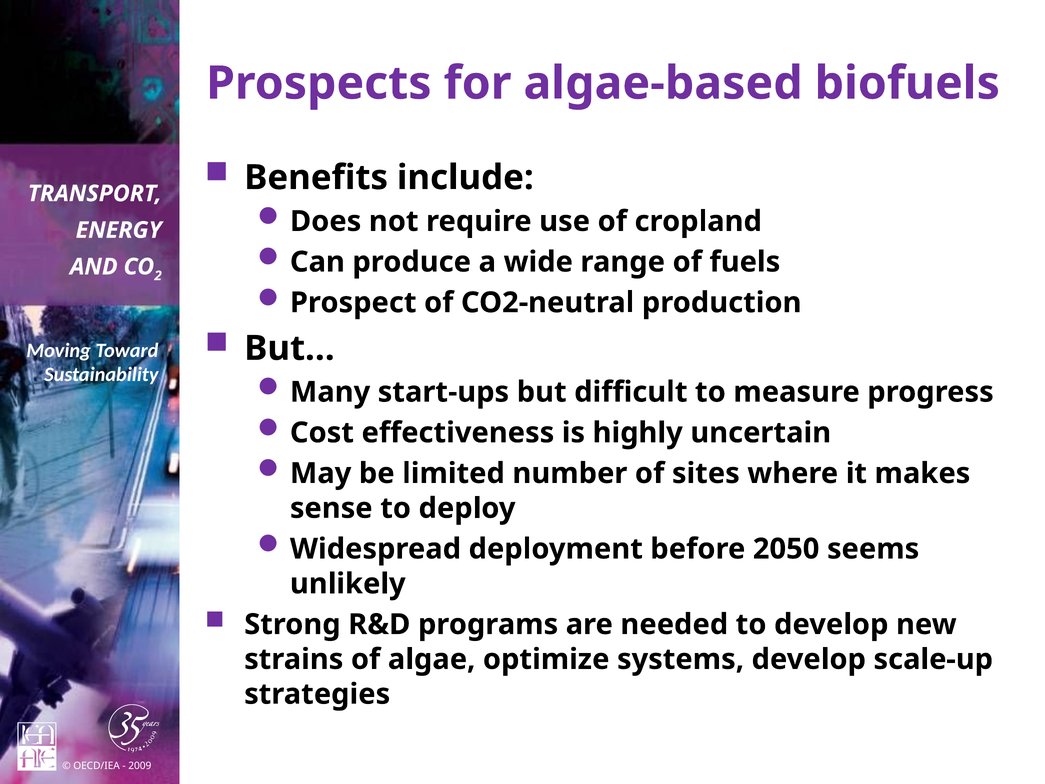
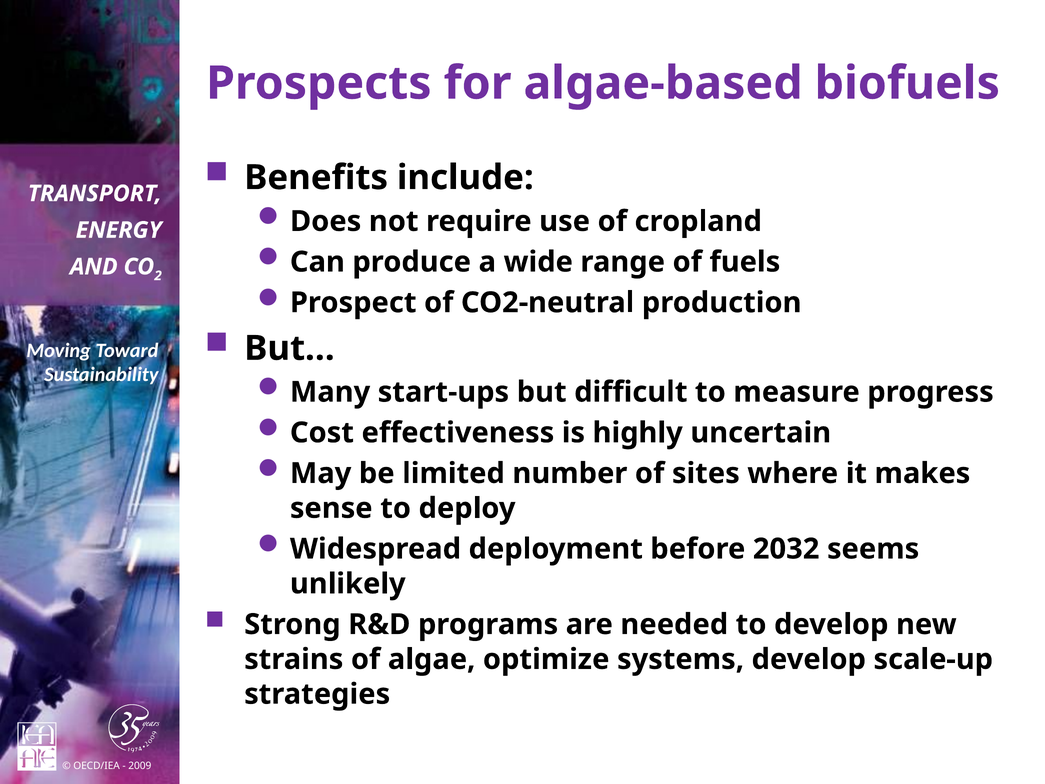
2050: 2050 -> 2032 (786, 549)
